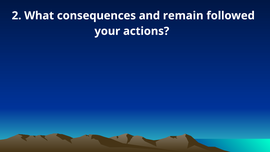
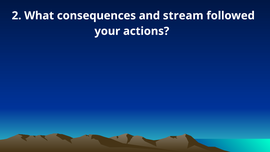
remain: remain -> stream (183, 16)
